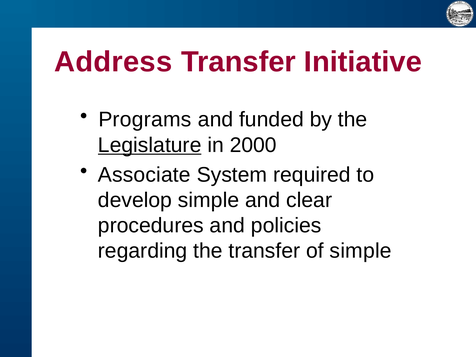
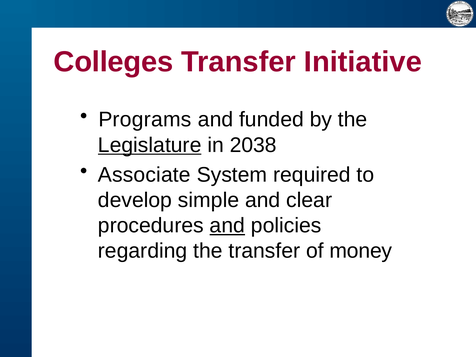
Address: Address -> Colleges (113, 62)
2000: 2000 -> 2038 (253, 145)
and underline: none -> present (227, 225)
of simple: simple -> money (361, 251)
